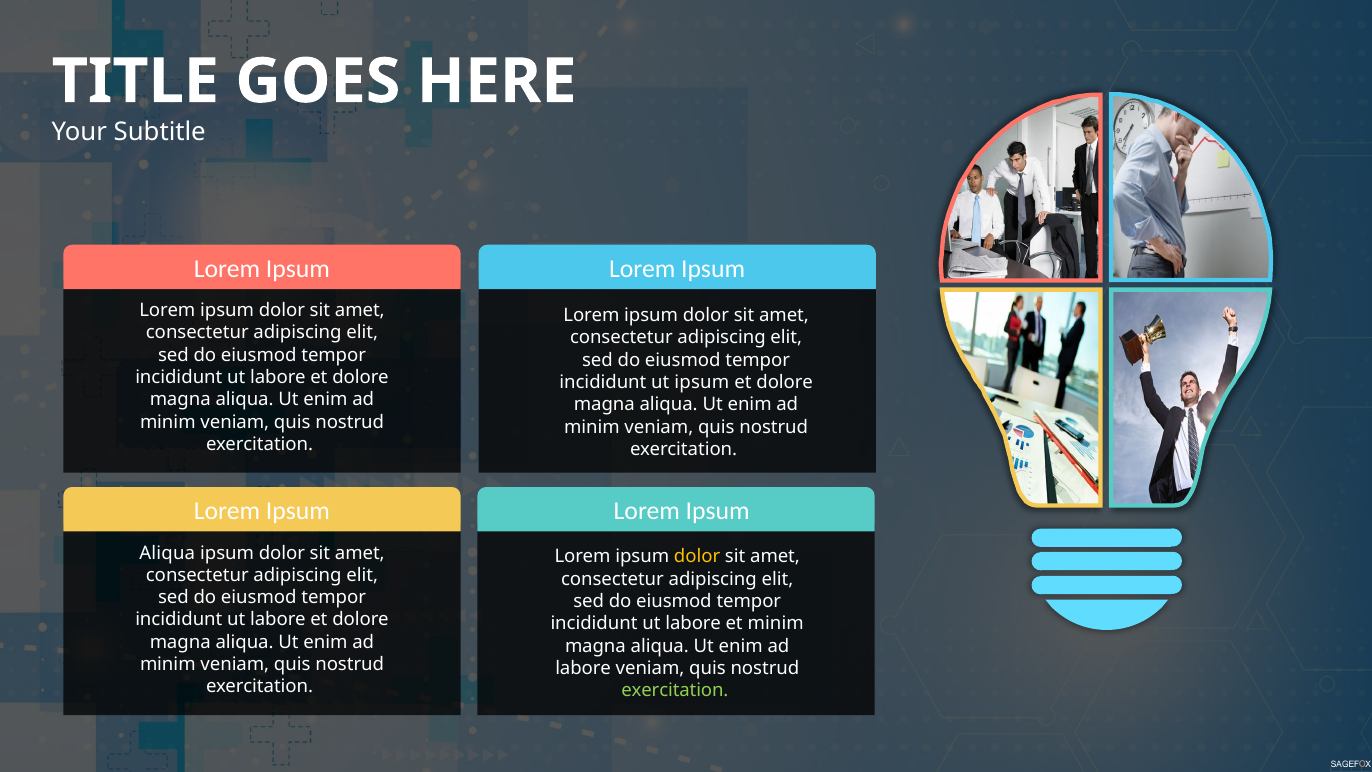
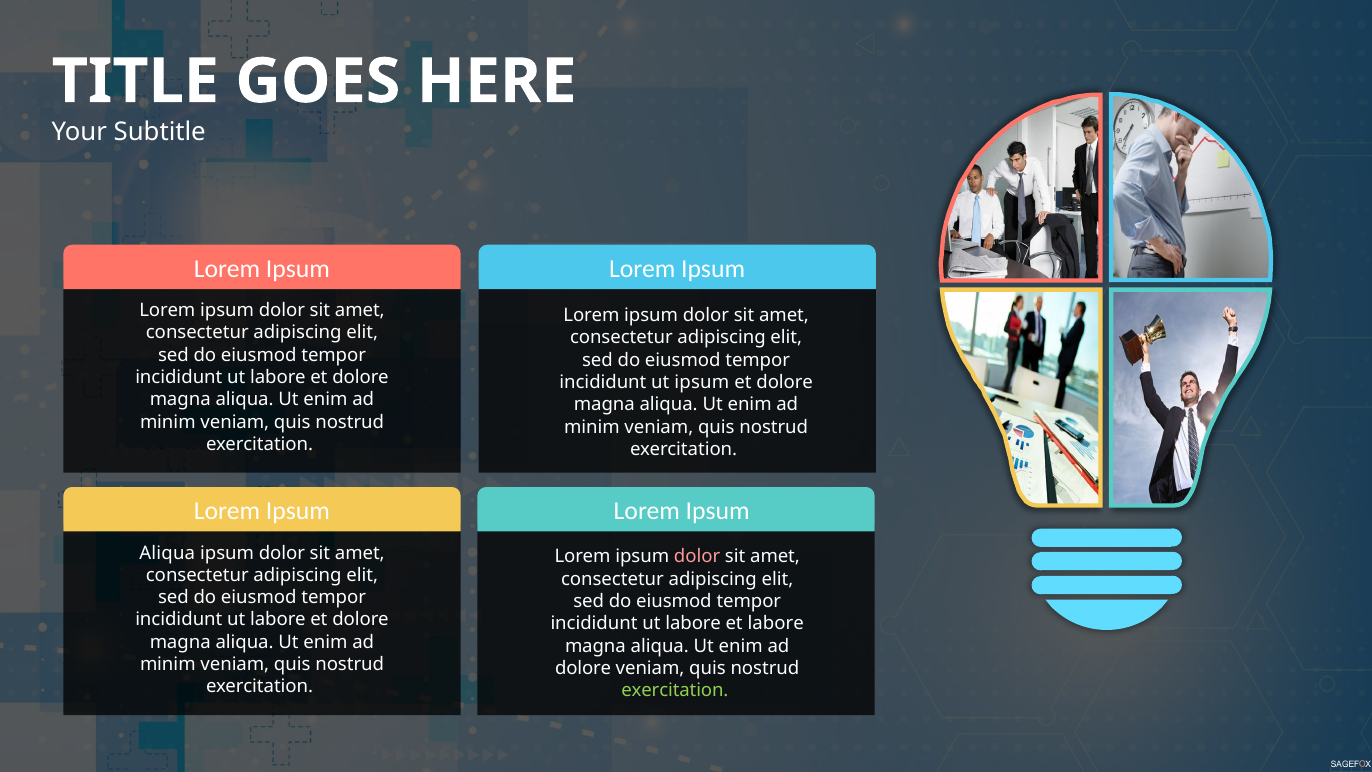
dolor colour: yellow -> pink (697, 557)
et minim: minim -> labore (776, 624)
labore: labore -> dolore (583, 668)
